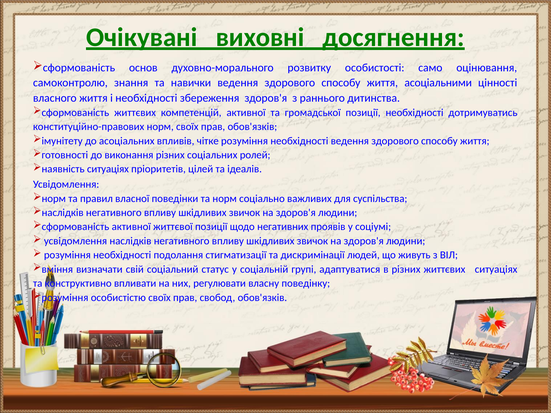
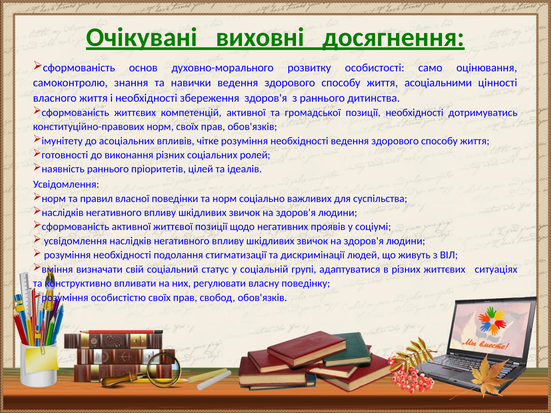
ситуаціях: ситуаціях -> раннього (108, 169)
